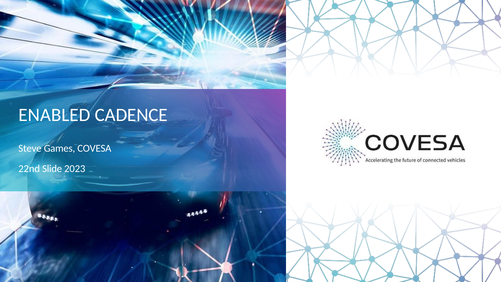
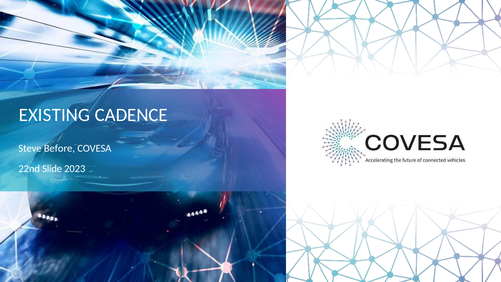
ENABLED: ENABLED -> EXISTING (54, 115)
Games: Games -> Before (59, 148)
